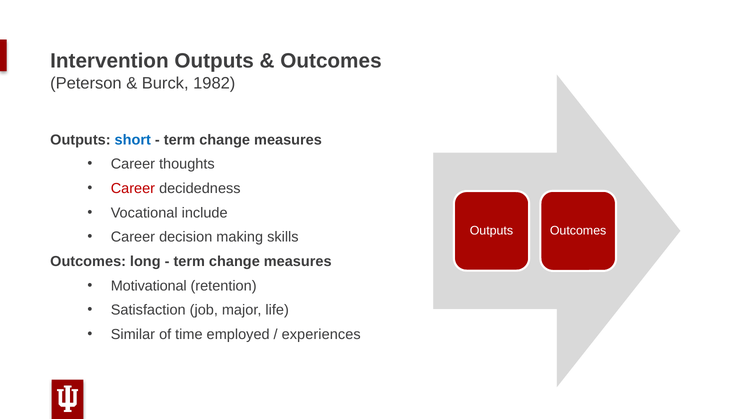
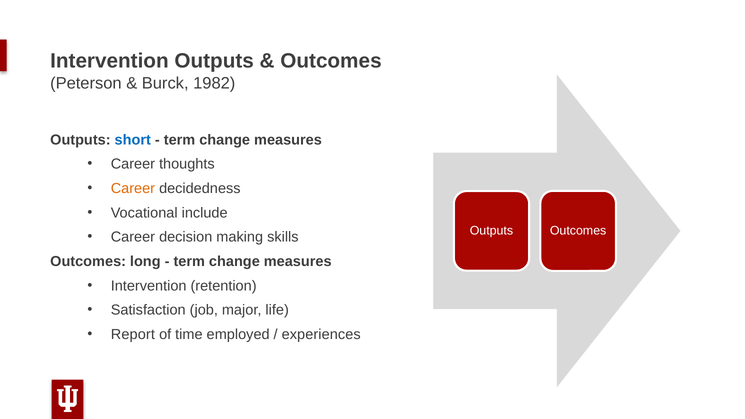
Career colour: red -> orange (133, 189)
Motivational: Motivational -> Intervention (149, 286)
Similar: Similar -> Report (133, 335)
